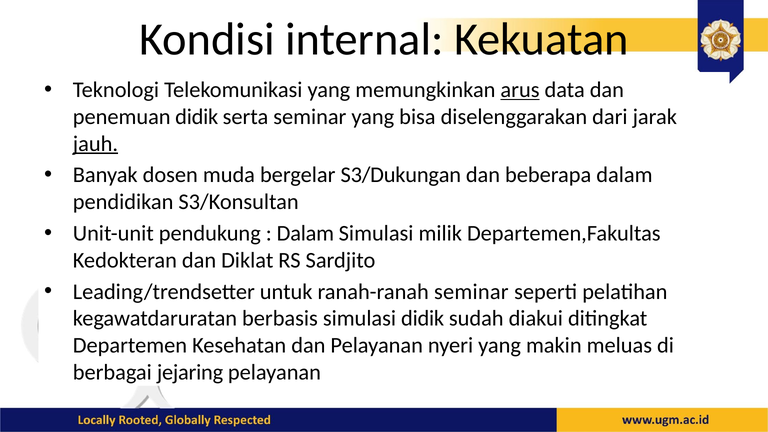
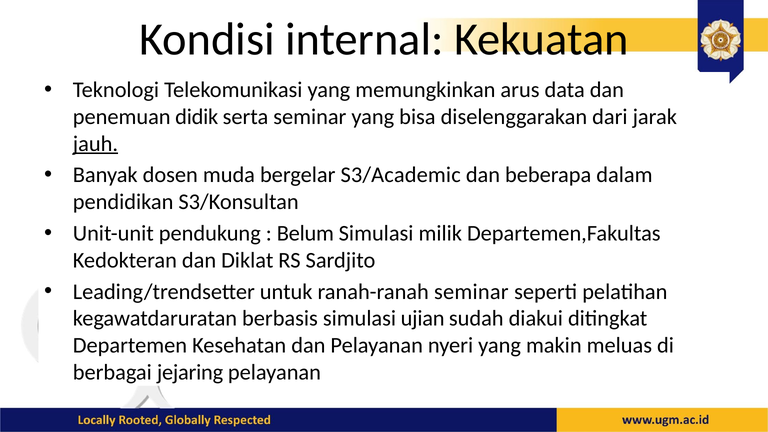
arus underline: present -> none (520, 90)
S3/Dukungan: S3/Dukungan -> S3/Academic (401, 175)
Dalam: Dalam -> Belum (305, 233)
simulasi didik: didik -> ujian (423, 319)
